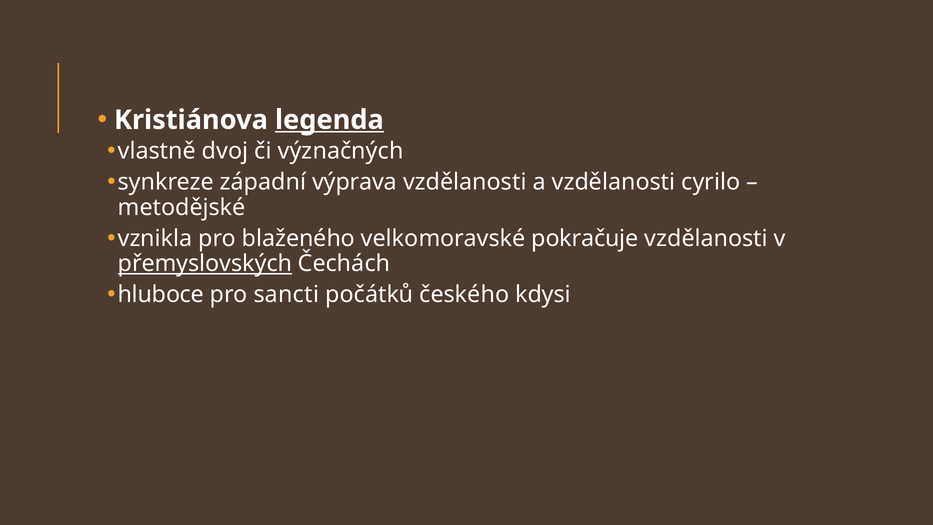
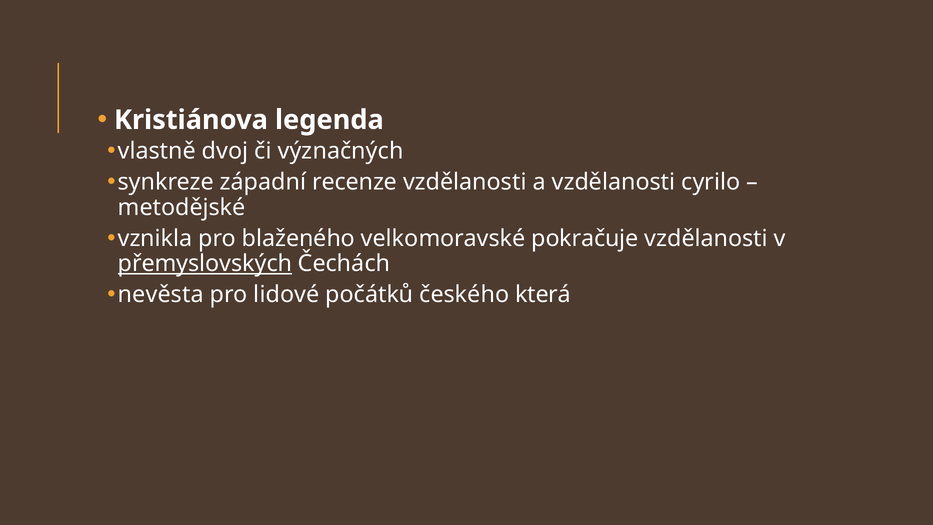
legenda underline: present -> none (329, 120)
výprava: výprava -> recenze (355, 182)
hluboce: hluboce -> nevěsta (161, 295)
sancti: sancti -> lidové (286, 295)
kdysi: kdysi -> která (543, 295)
